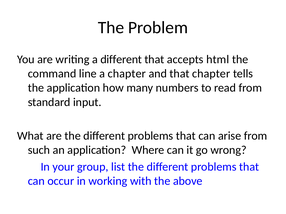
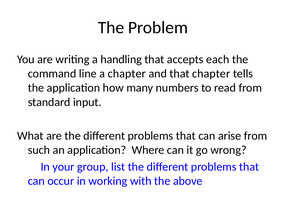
a different: different -> handling (121, 59)
html: html -> each (218, 59)
